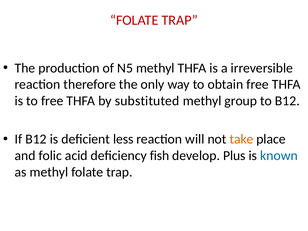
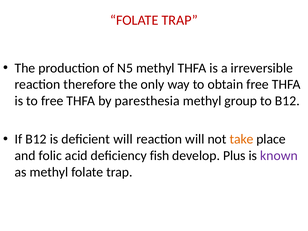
substituted: substituted -> paresthesia (147, 101)
deficient less: less -> will (123, 139)
known colour: blue -> purple (279, 156)
